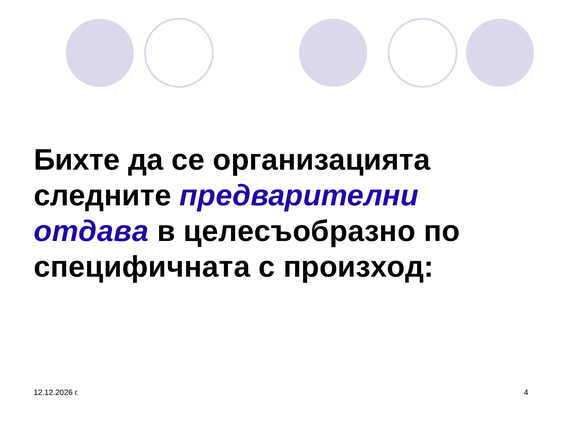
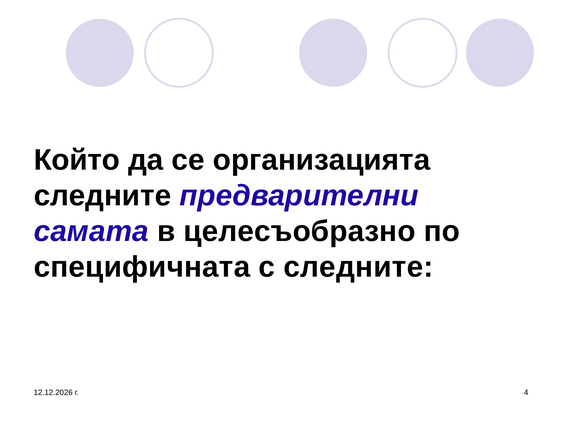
Бихте: Бихте -> Който (77, 160)
отдава: отдава -> самата (91, 231)
с произход: произход -> следните (358, 267)
